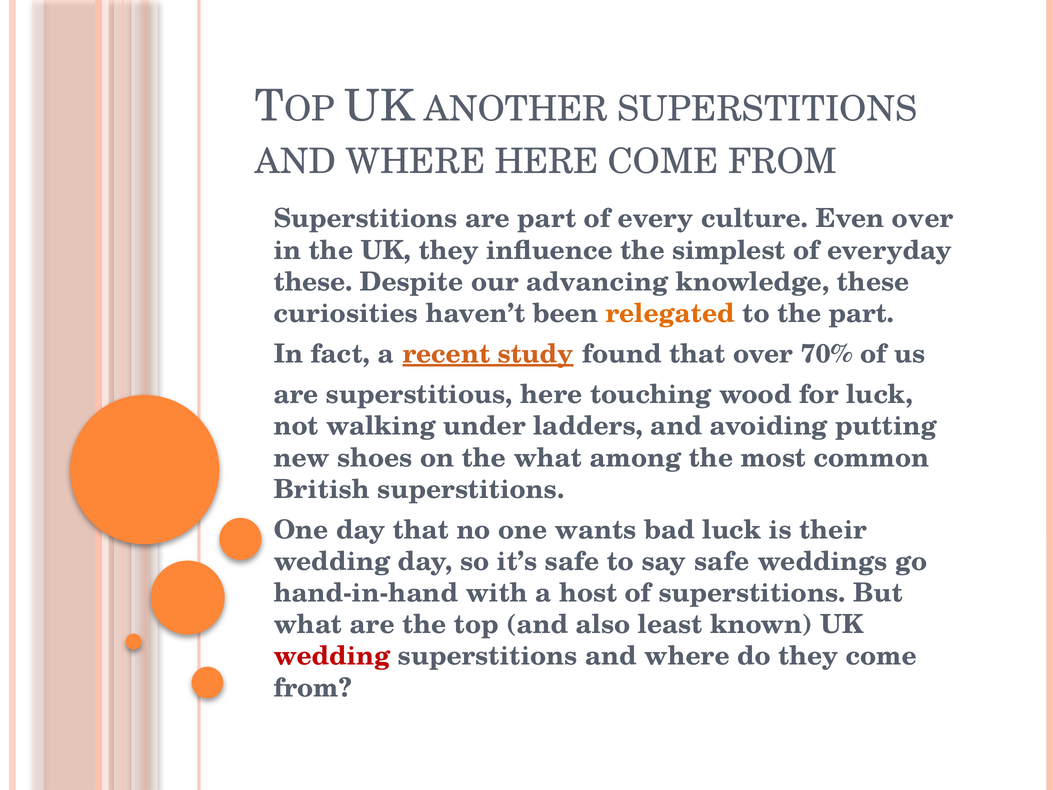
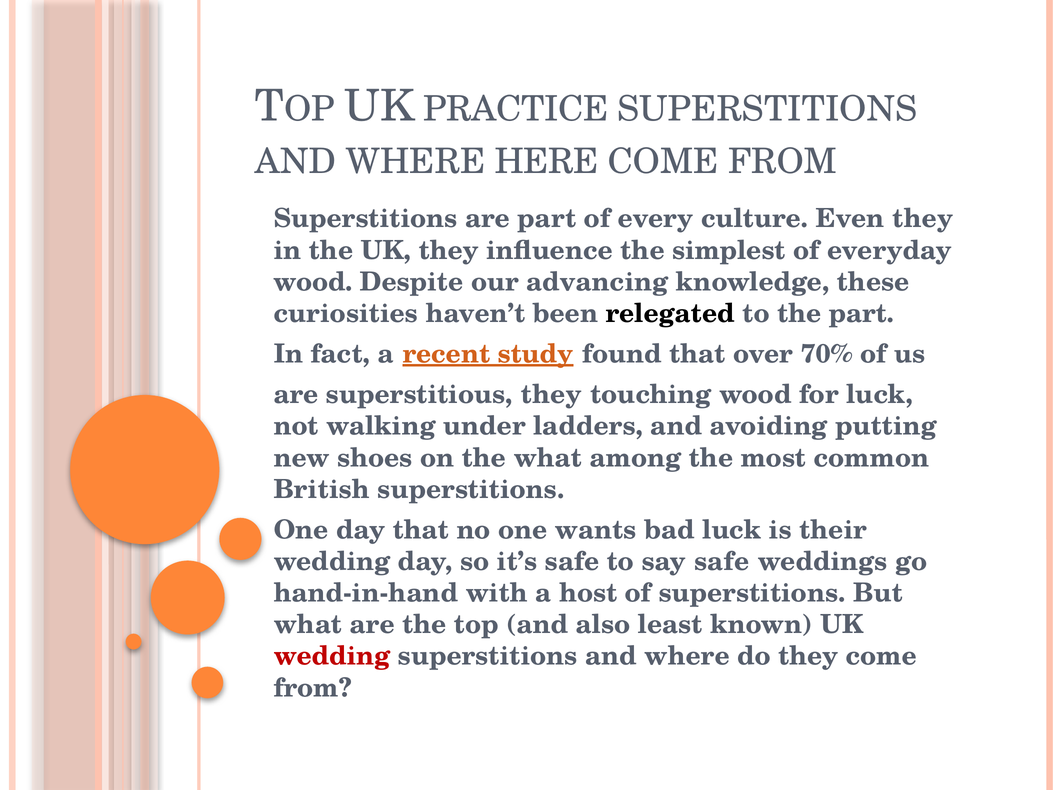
ANOTHER: ANOTHER -> PRACTICE (516, 109)
Even over: over -> they (923, 219)
these: these -> wood (313, 282)
relegated colour: orange -> black (670, 313)
superstitious here: here -> they (551, 395)
